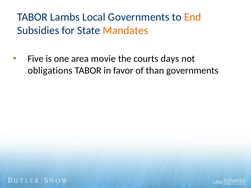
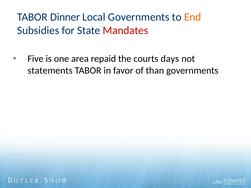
Lambs: Lambs -> Dinner (65, 17)
Mandates colour: orange -> red (126, 30)
movie: movie -> repaid (103, 59)
obligations: obligations -> statements (50, 71)
